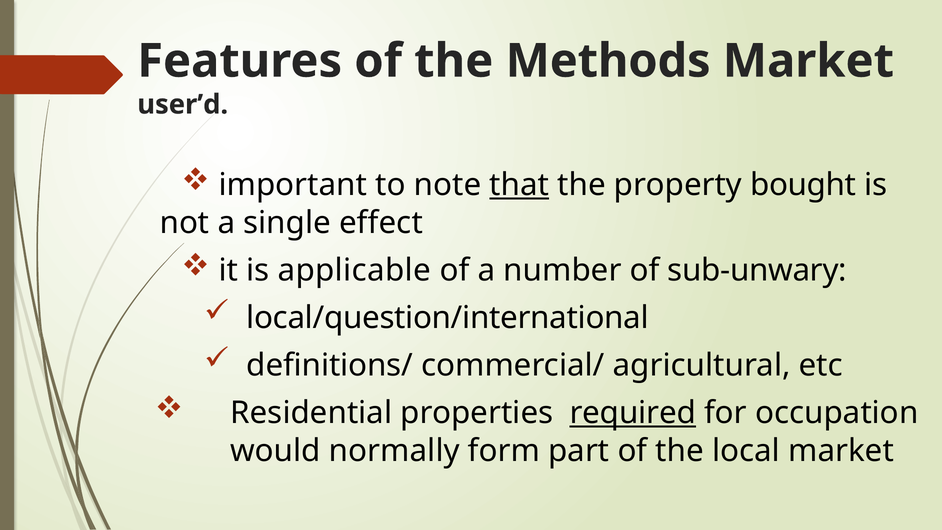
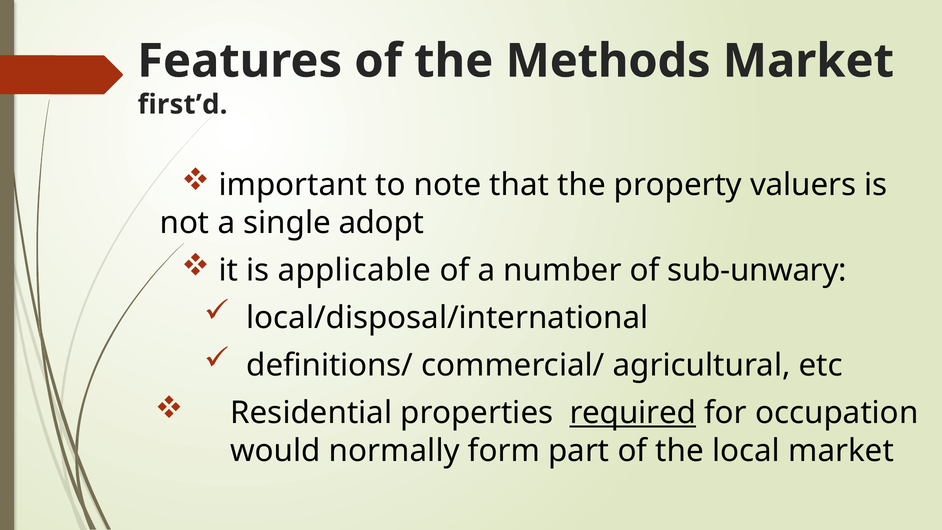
user’d: user’d -> first’d (182, 104)
that underline: present -> none (519, 185)
bought: bought -> valuers (803, 185)
effect: effect -> adopt (381, 223)
local/question/international: local/question/international -> local/disposal/international (447, 318)
